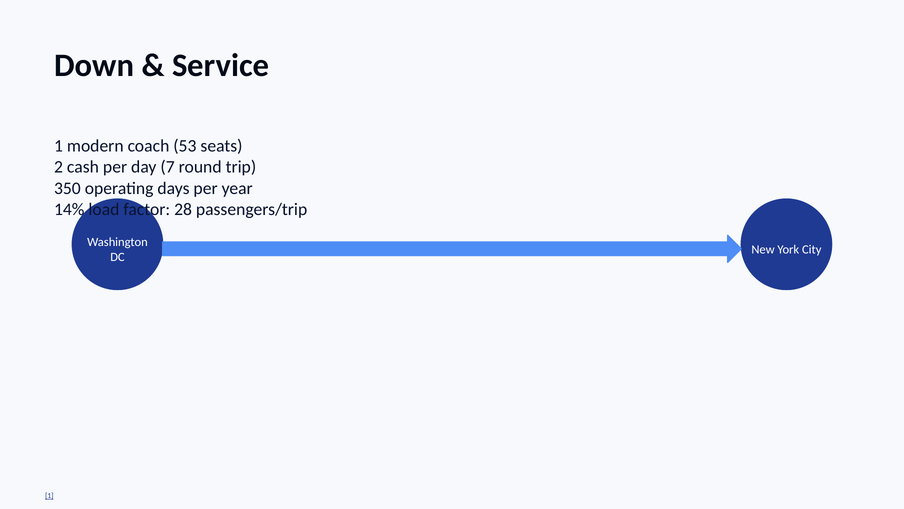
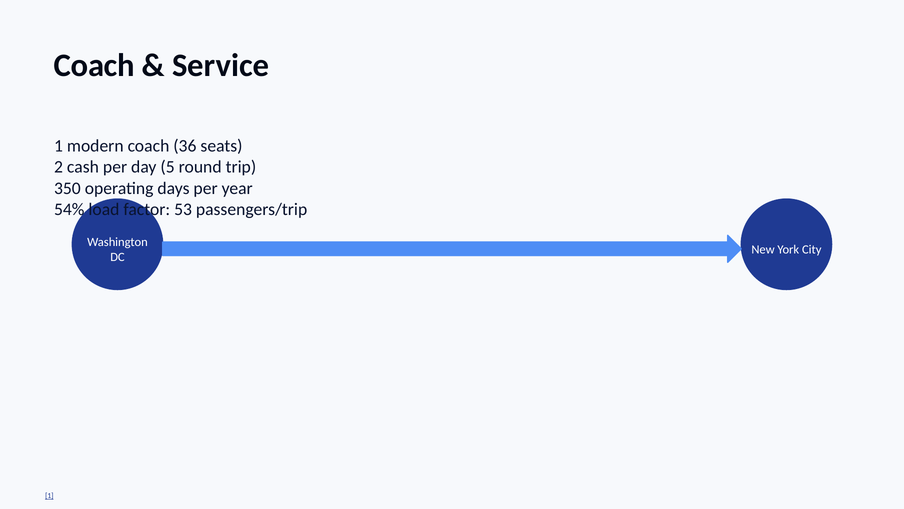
Down: Down -> Coach (94, 66)
53: 53 -> 36 (185, 146)
7: 7 -> 5 (168, 167)
14%: 14% -> 54% (69, 209)
28: 28 -> 53 (183, 209)
